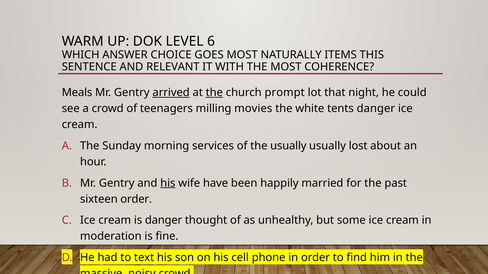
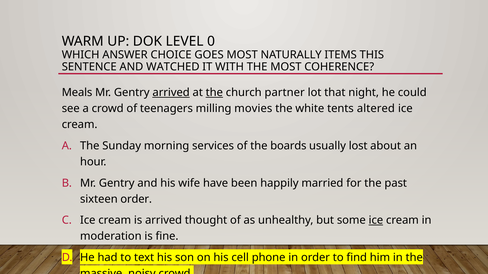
6: 6 -> 0 (211, 41)
RELEVANT: RELEVANT -> WATCHED (173, 67)
prompt: prompt -> partner (285, 93)
tents danger: danger -> altered (376, 109)
the usually: usually -> boards (288, 146)
his underline: present -> none (168, 183)
is danger: danger -> arrived (164, 221)
ice underline: none -> present (376, 221)
